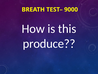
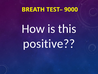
produce: produce -> positive (49, 43)
